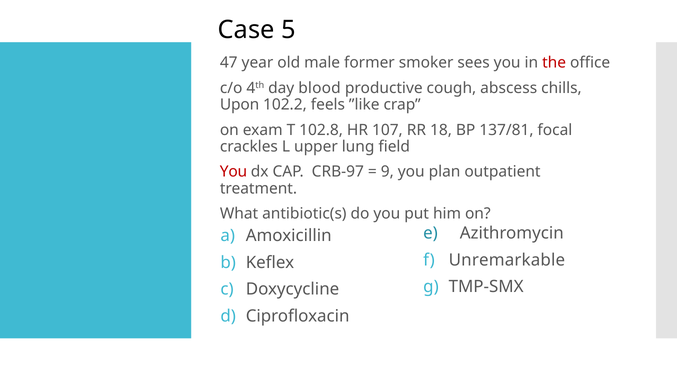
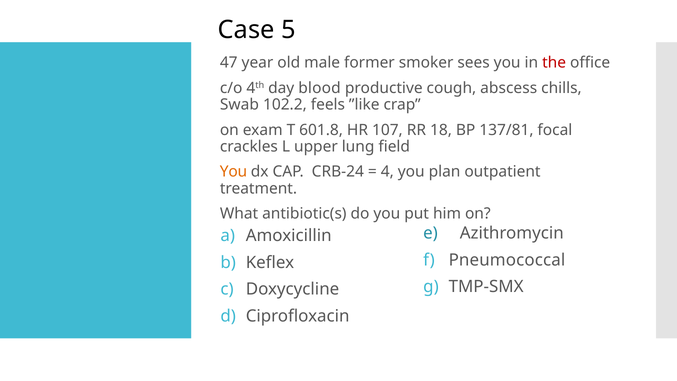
Upon: Upon -> Swab (239, 105)
102.8: 102.8 -> 601.8 (321, 130)
You colour: red -> orange (233, 172)
CRB-97: CRB-97 -> CRB-24 (338, 172)
9: 9 -> 4 (387, 172)
Unremarkable: Unremarkable -> Pneumococcal (507, 260)
